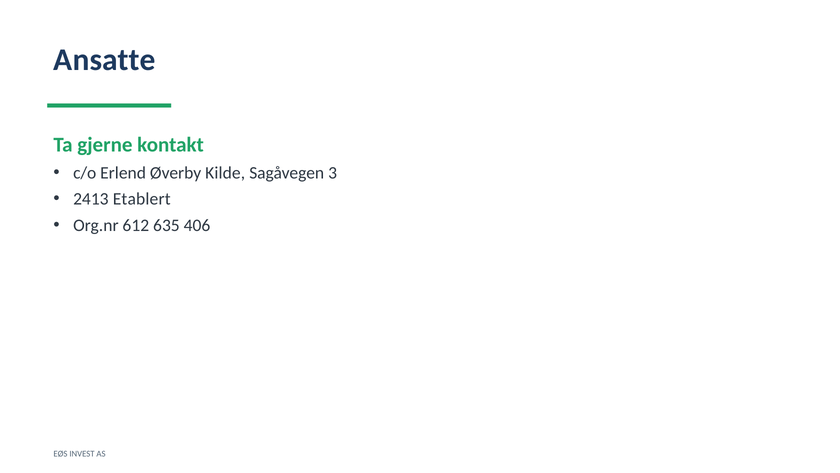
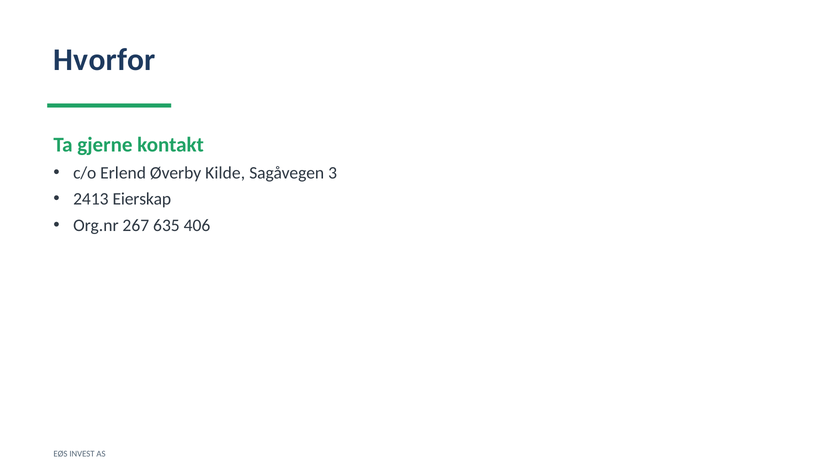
Ansatte: Ansatte -> Hvorfor (104, 60)
Etablert: Etablert -> Eierskap (142, 199)
612: 612 -> 267 (136, 225)
